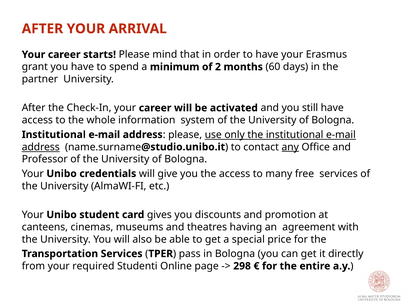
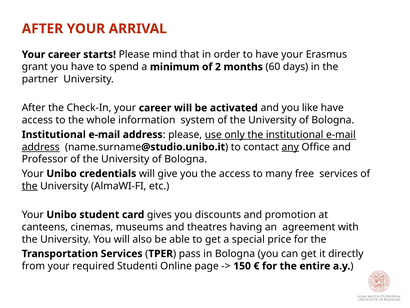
still: still -> like (310, 108)
the underline: none -> present (30, 186)
298: 298 -> 150 (242, 266)
